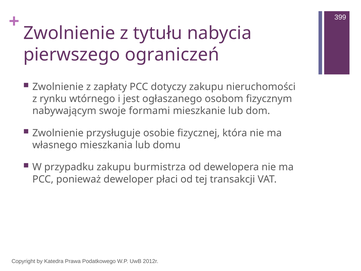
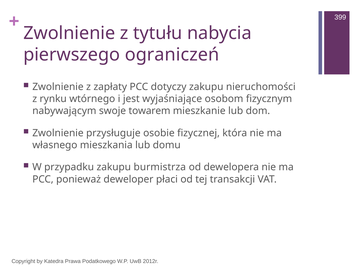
ogłaszanego: ogłaszanego -> wyjaśniające (172, 99)
formami: formami -> towarem (150, 111)
